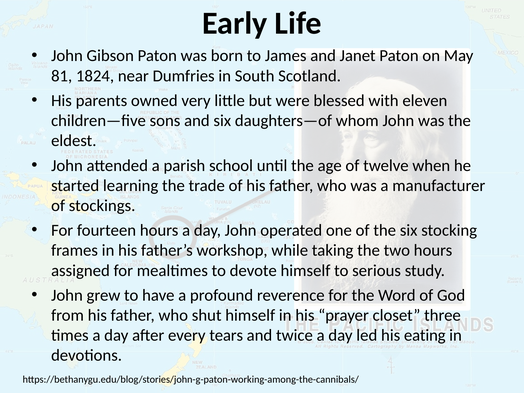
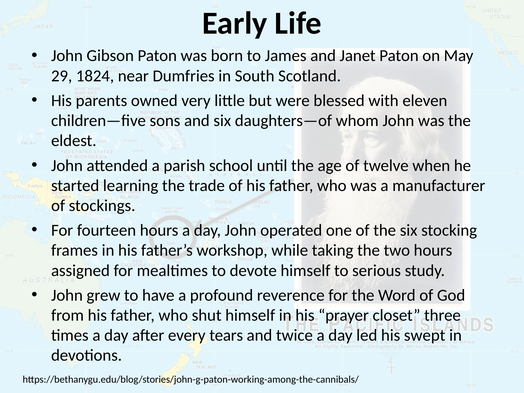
81: 81 -> 29 (62, 76)
eating: eating -> swept (425, 335)
